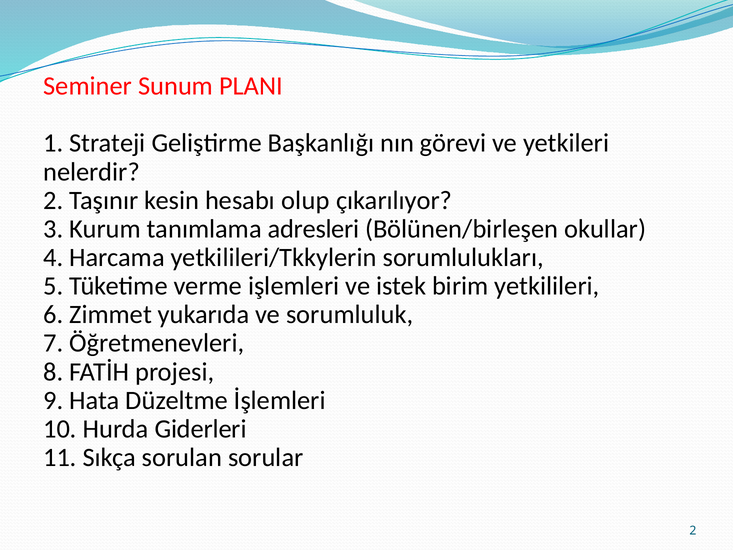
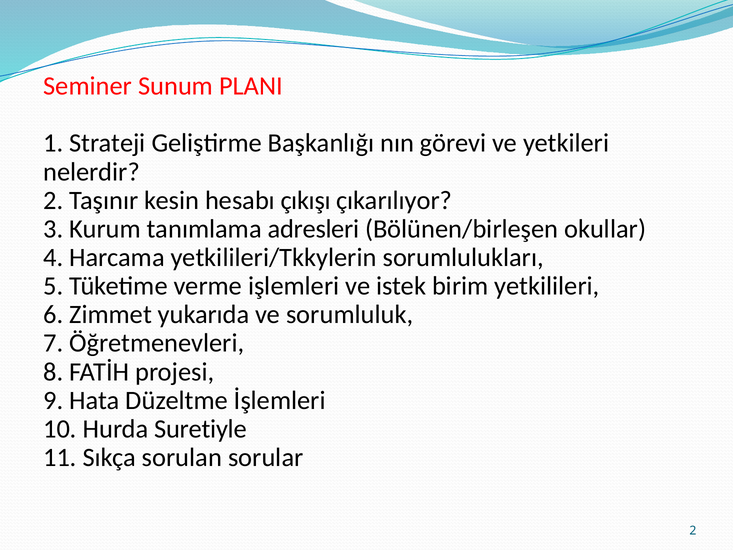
olup: olup -> çıkışı (306, 200)
Giderleri: Giderleri -> Suretiyle (201, 429)
